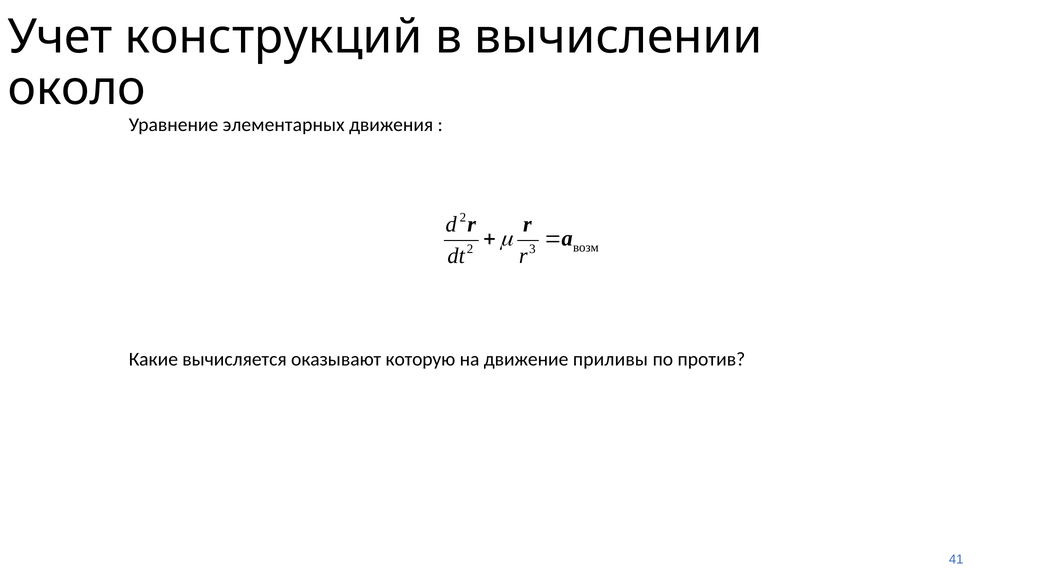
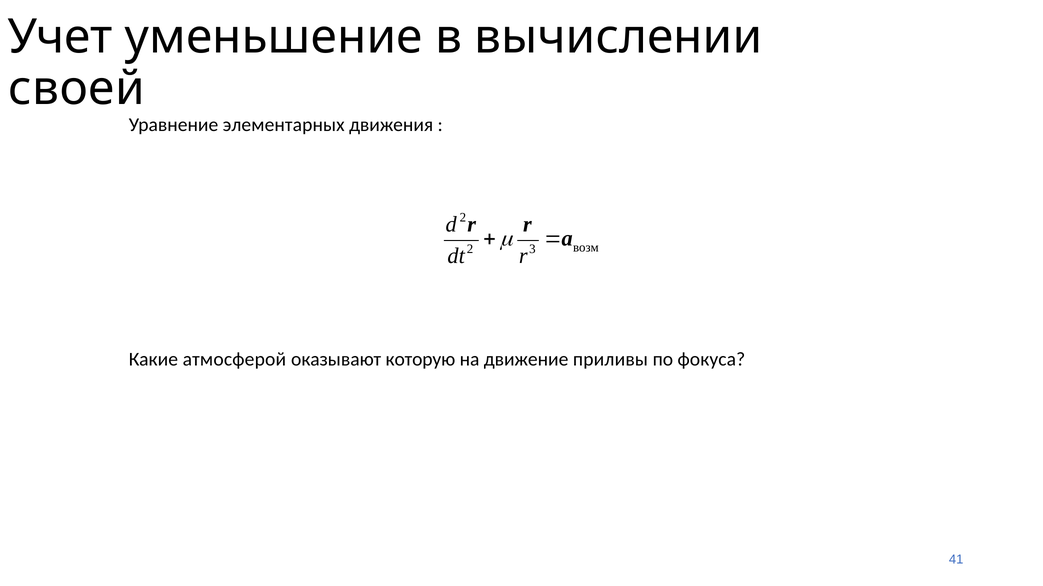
конструкций: конструкций -> уменьшение (274, 37)
около: около -> своей (77, 88)
вычисляется: вычисляется -> атмосферой (234, 360)
против: против -> фокуса (711, 360)
